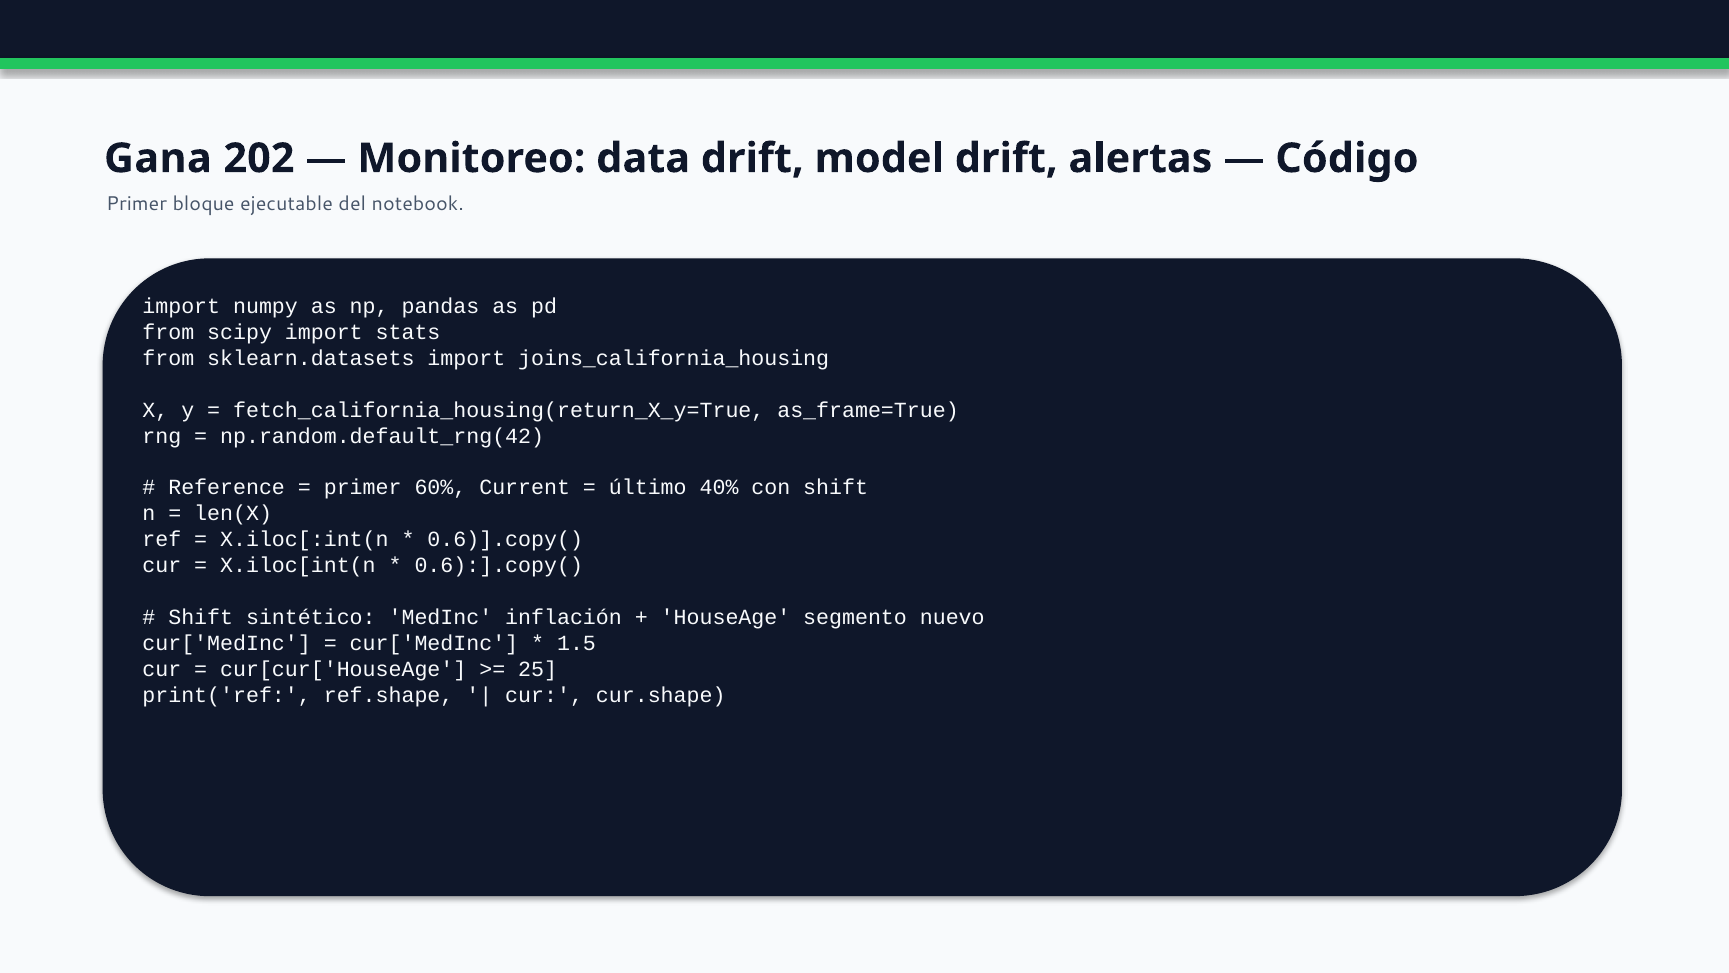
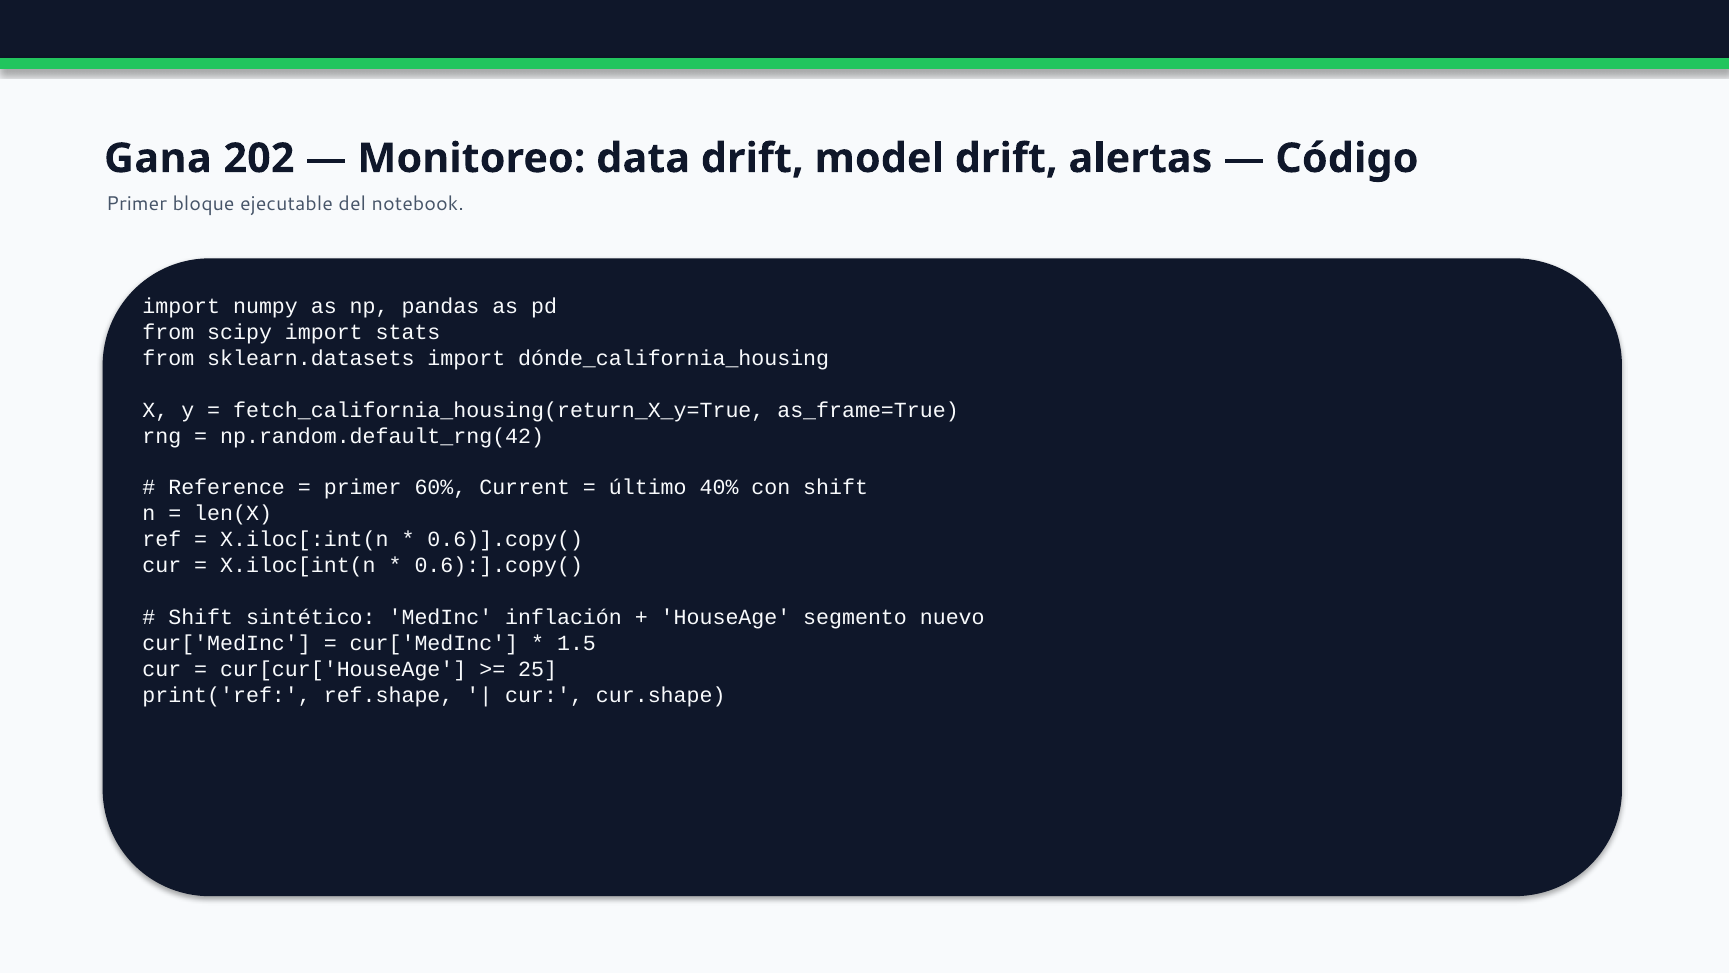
joins_california_housing: joins_california_housing -> dónde_california_housing (674, 358)
